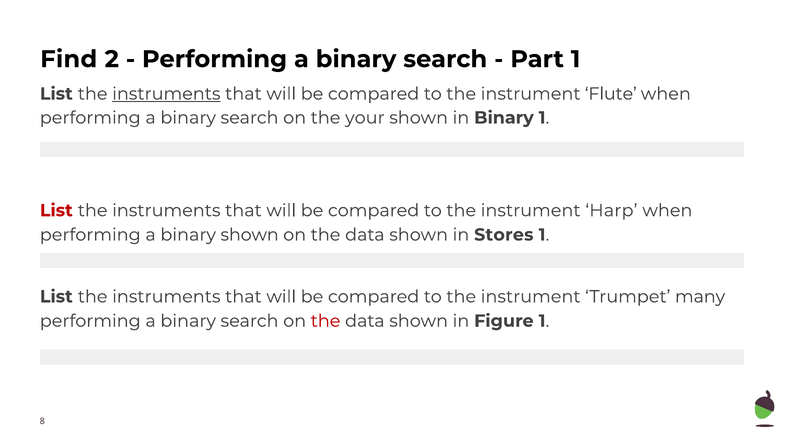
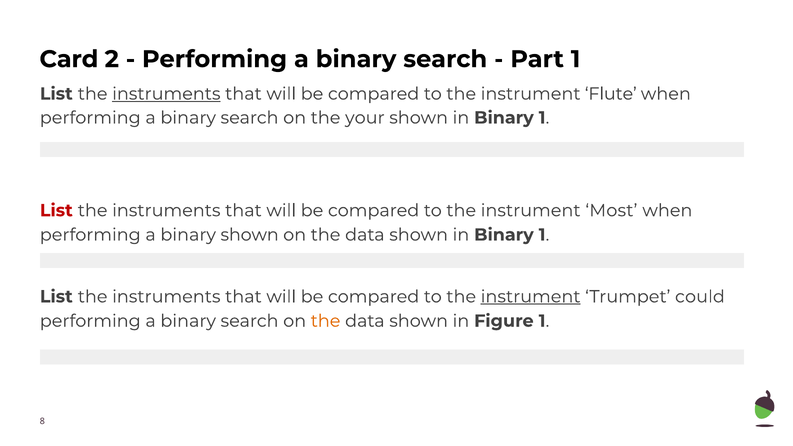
Find: Find -> Card (69, 59)
Harp: Harp -> Most (611, 211)
data shown in Stores: Stores -> Binary (504, 235)
instrument underline: none -> present (531, 297)
many: many -> could (700, 297)
the colour: red -> orange (326, 321)
